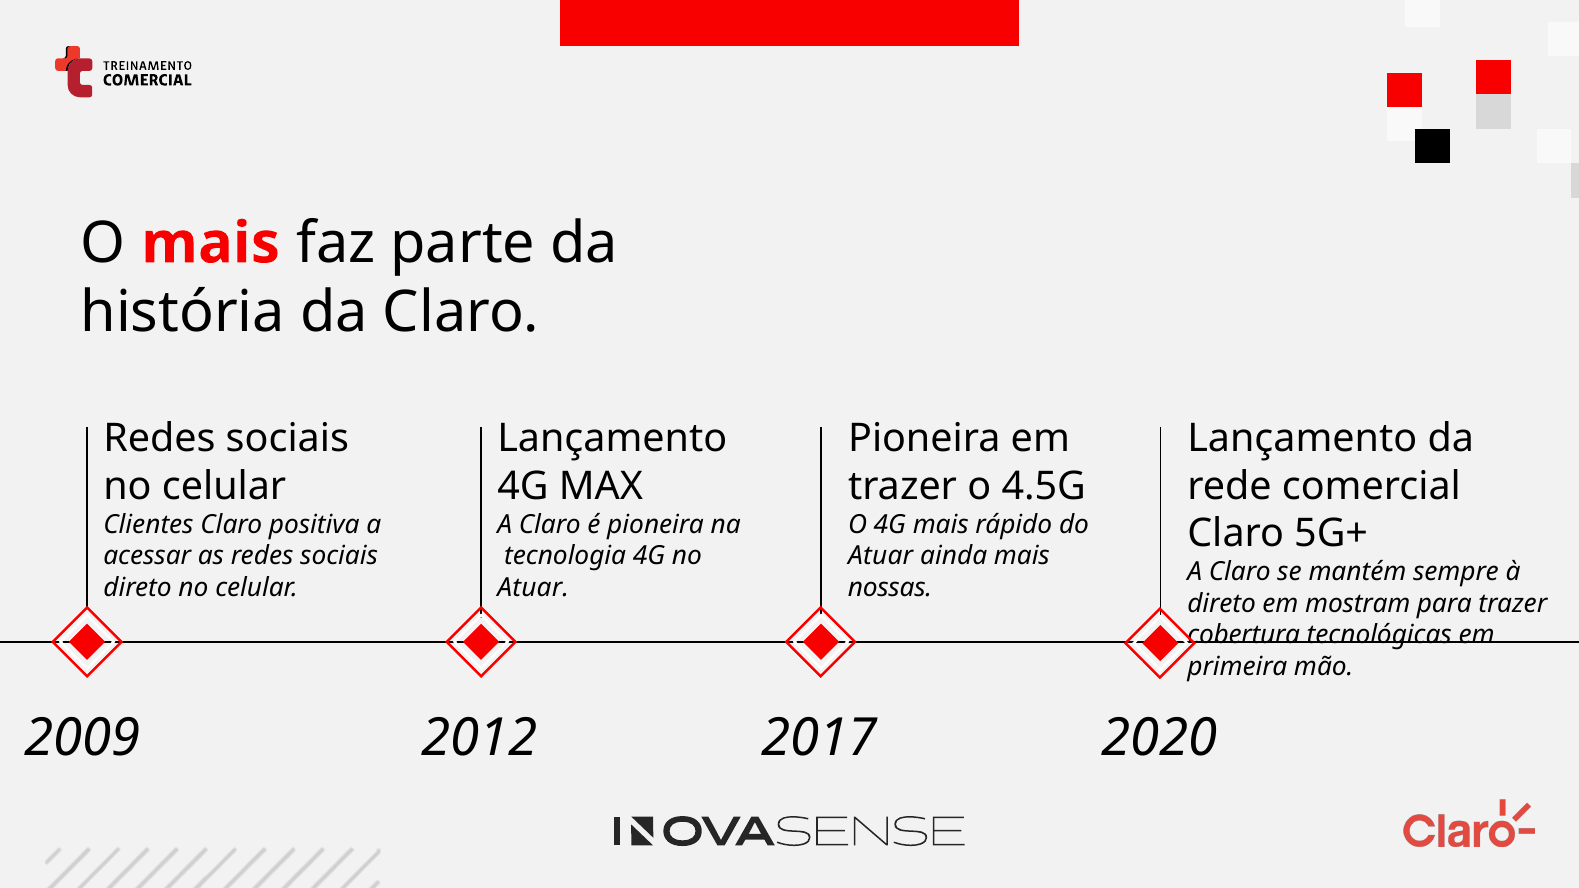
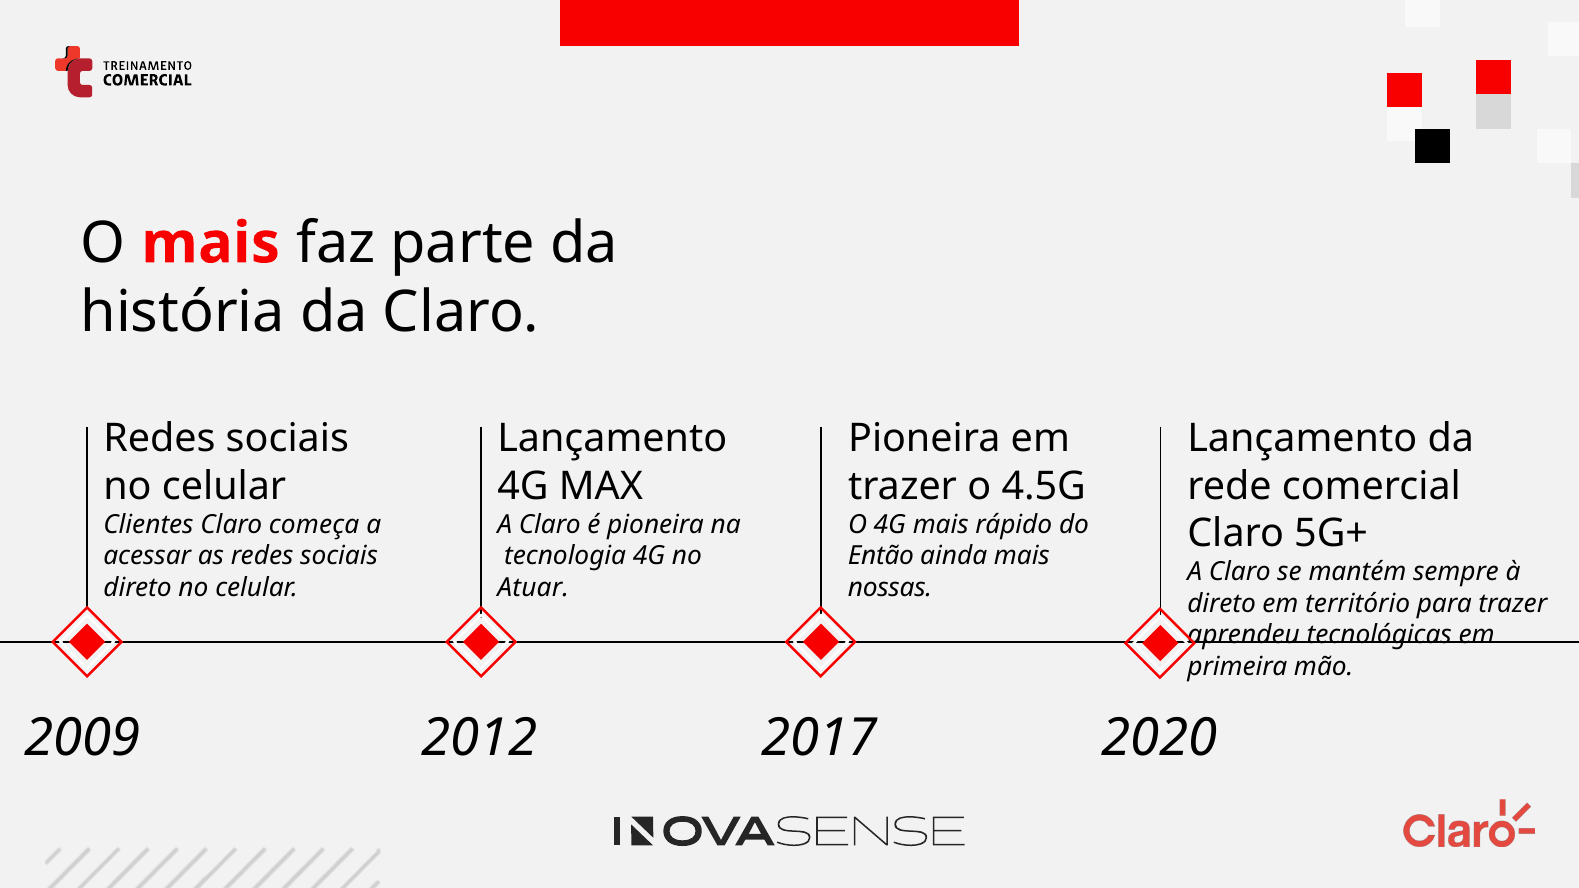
positiva: positiva -> começa (314, 525)
Atuar: Atuar -> Então (881, 556)
mostram: mostram -> território (1358, 604)
cobertura: cobertura -> aprendeu (1244, 635)
